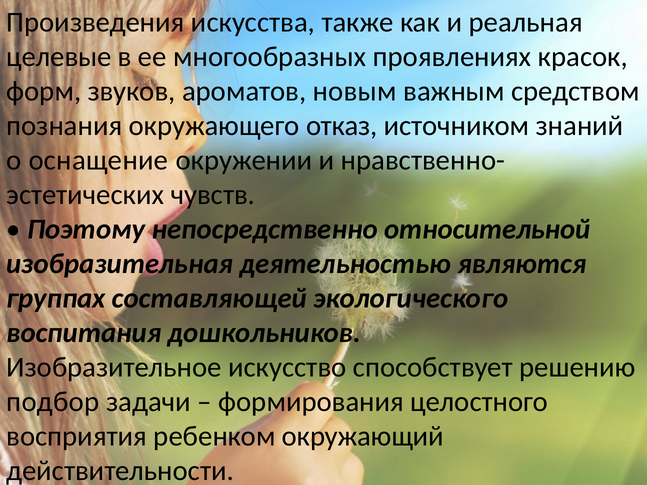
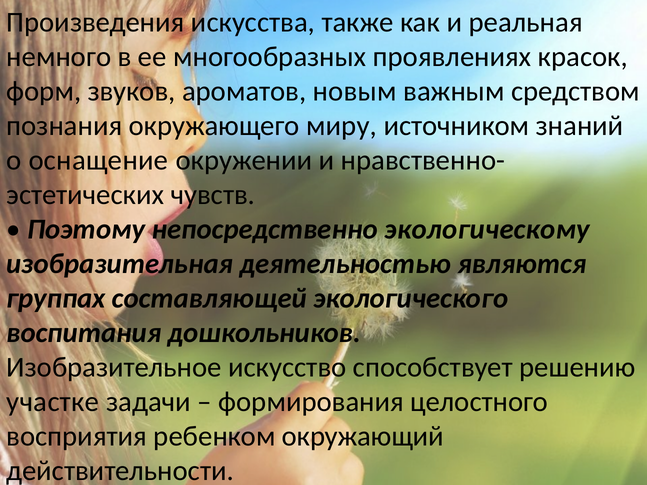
целевые: целевые -> немного (59, 57)
отказ: отказ -> миру (341, 126)
относительной: относительной -> экологическому (487, 230)
подбор: подбор -> участке (53, 402)
